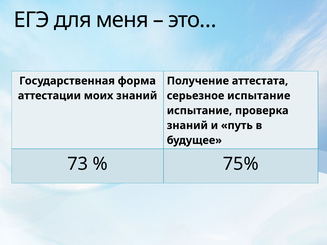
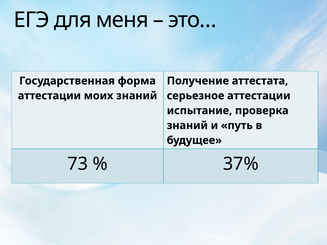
серьезное испытание: испытание -> аттестации (259, 96)
75%: 75% -> 37% (241, 164)
